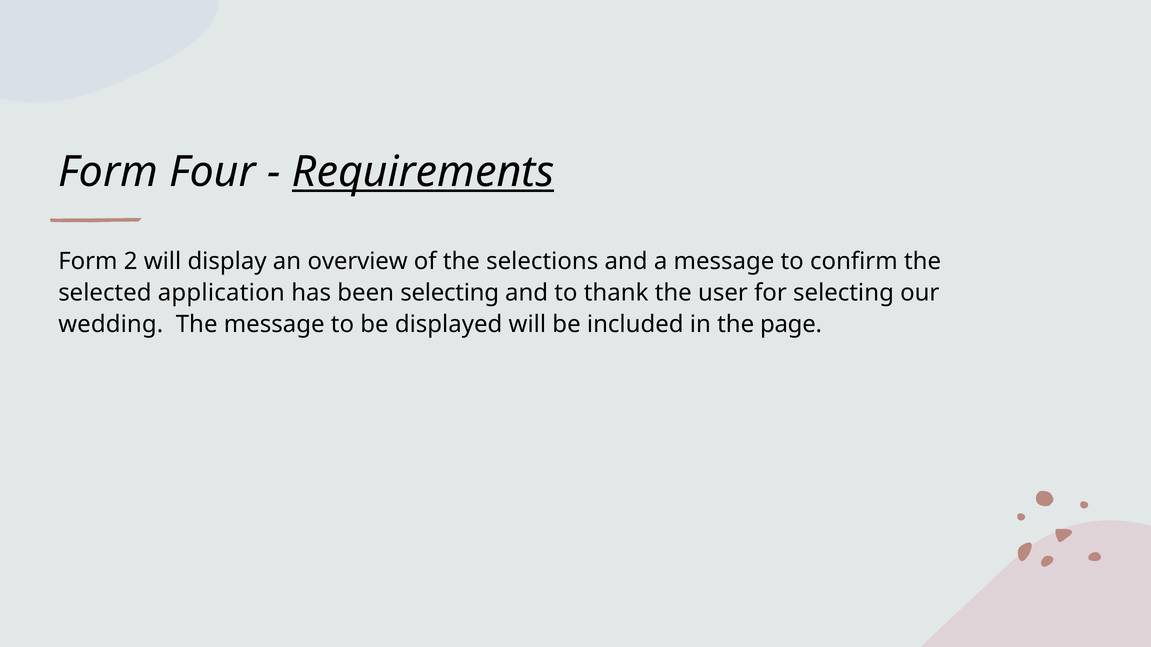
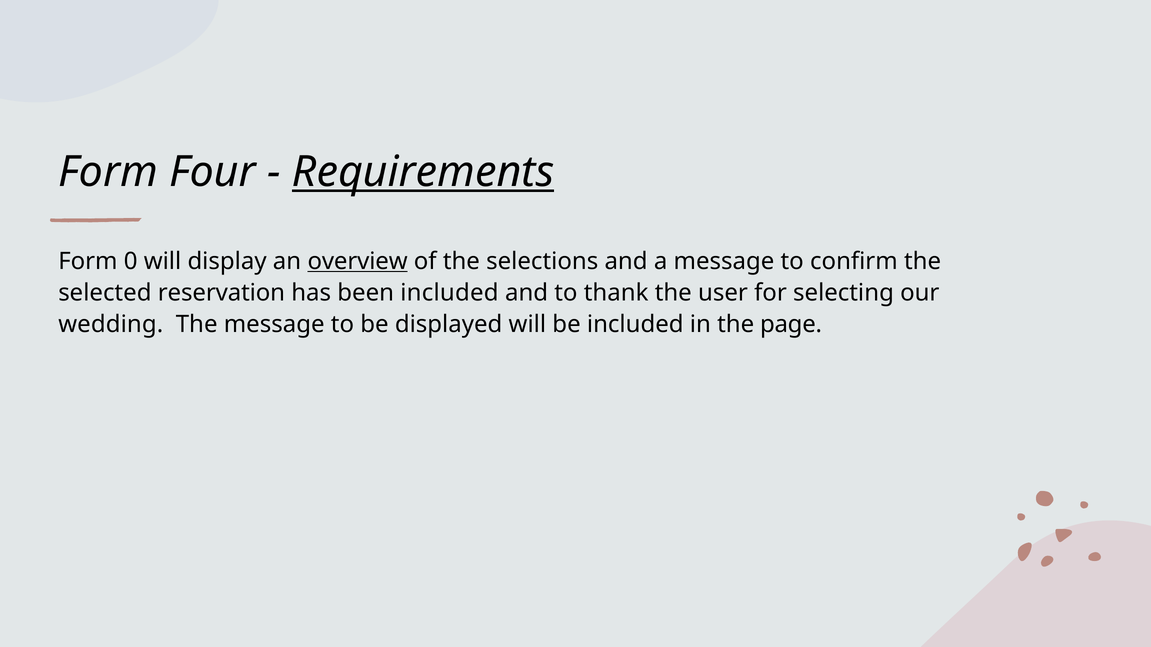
2: 2 -> 0 (131, 261)
overview underline: none -> present (358, 261)
application: application -> reservation (221, 293)
been selecting: selecting -> included (449, 293)
